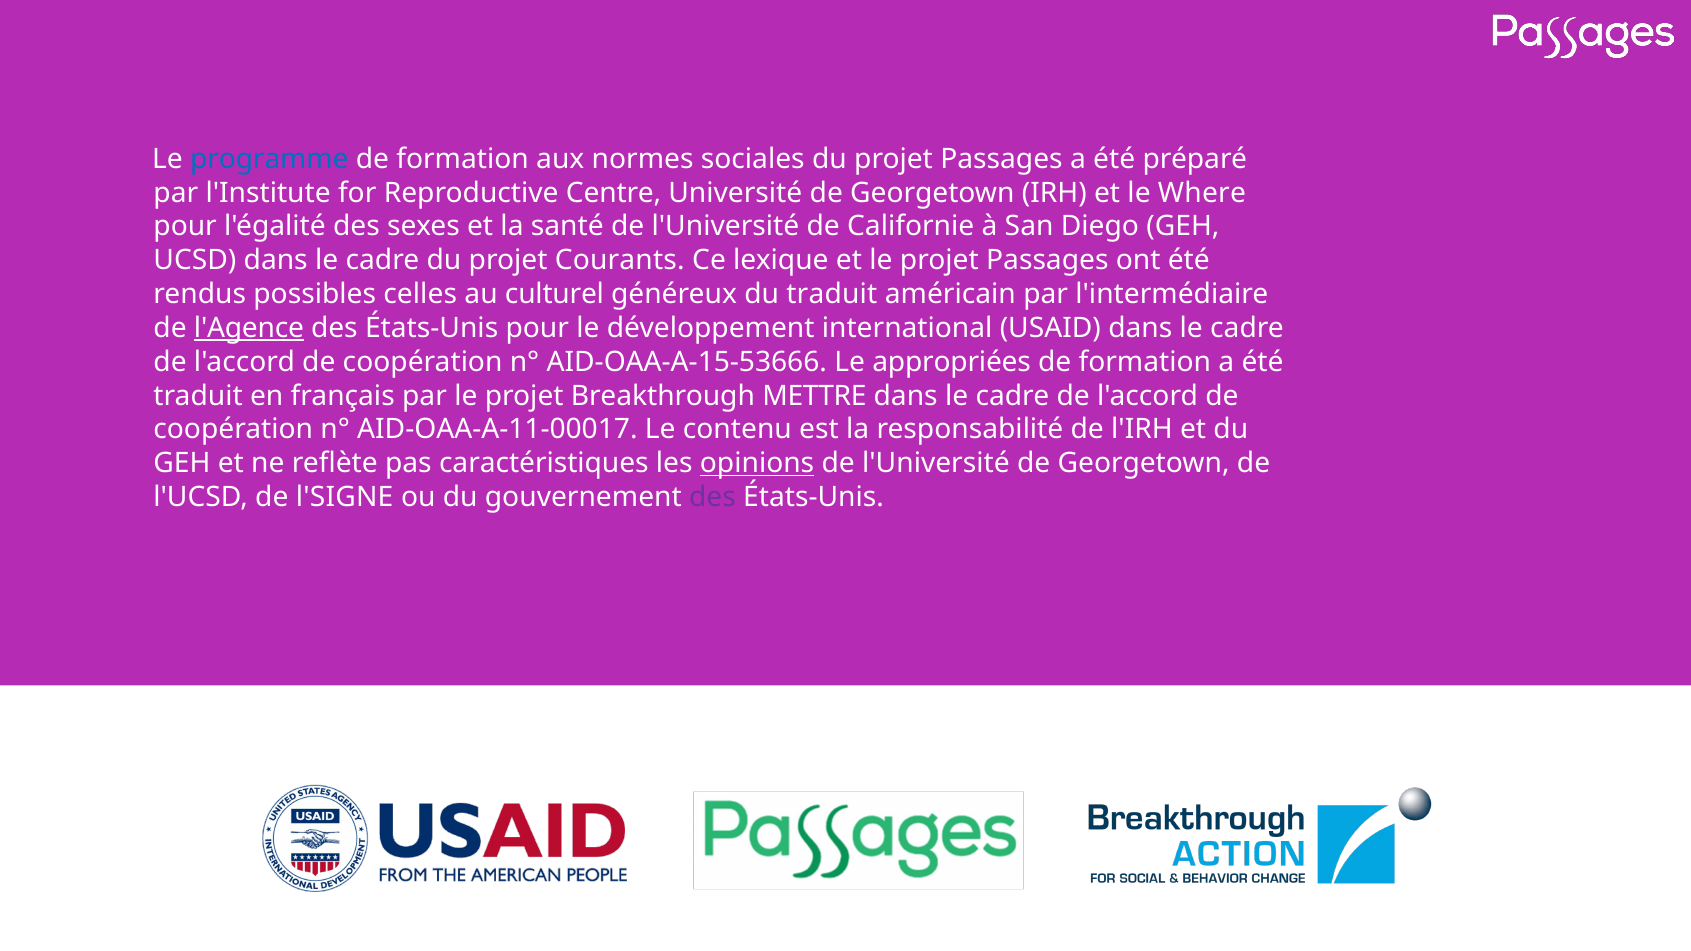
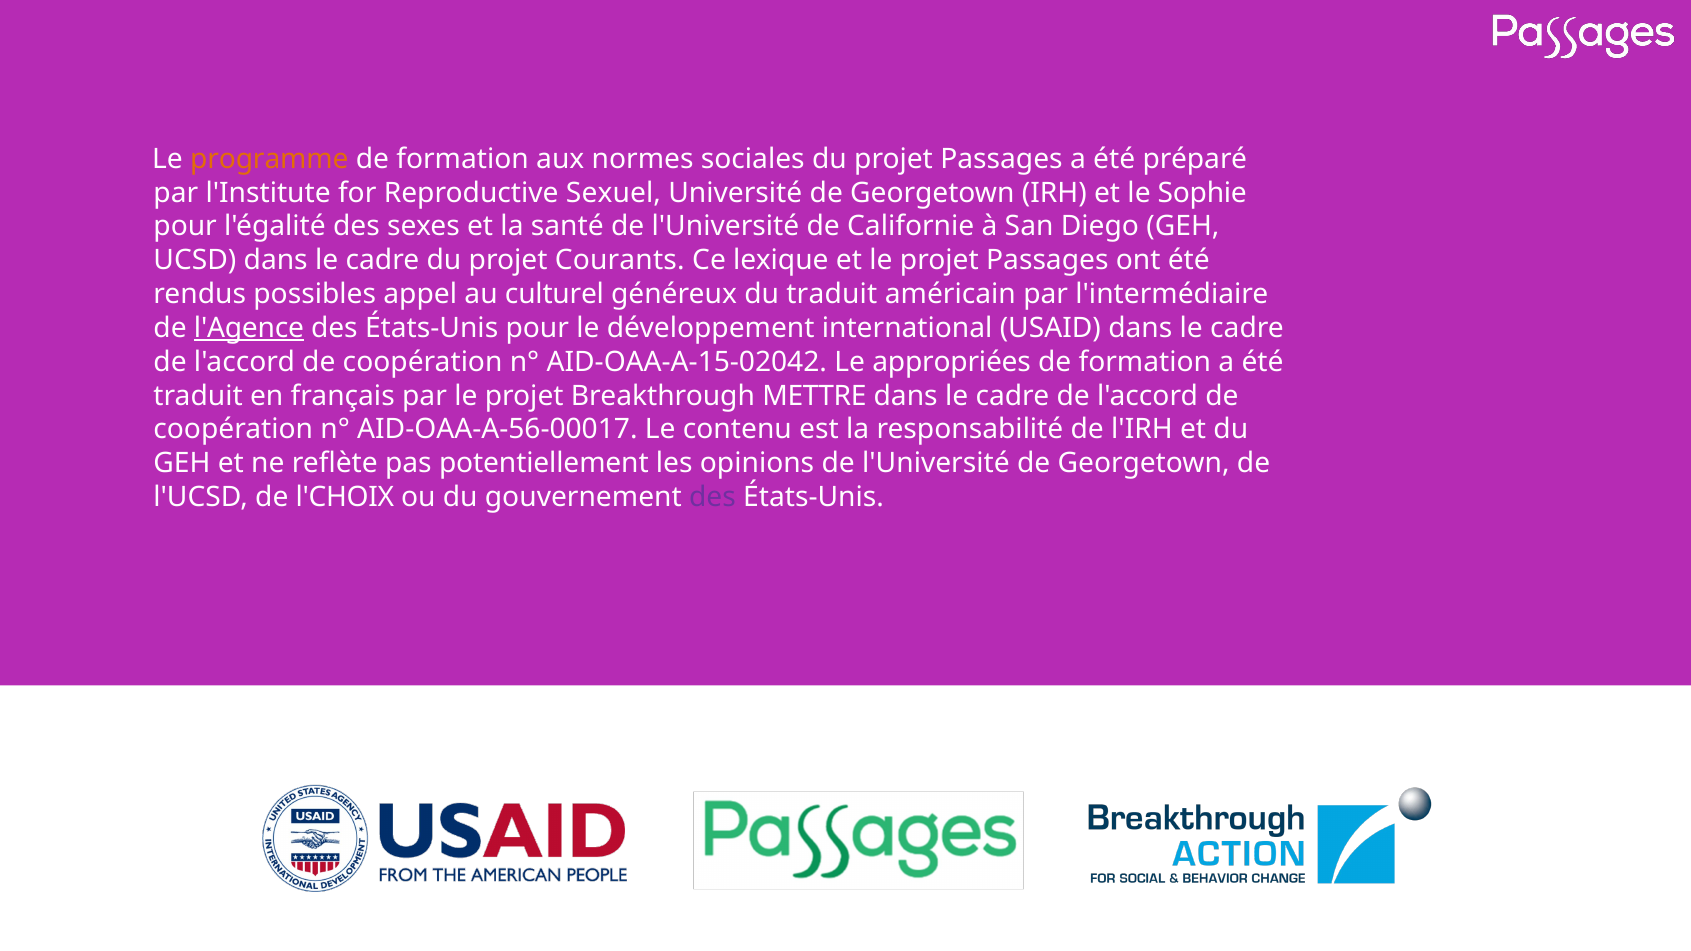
programme colour: blue -> orange (269, 159)
Centre: Centre -> Sexuel (613, 193)
Where: Where -> Sophie (1202, 193)
celles: celles -> appel (420, 294)
AID-OAA-A-15-53666: AID-OAA-A-15-53666 -> AID-OAA-A-15-02042 (687, 362)
AID-OAA-A-11-00017: AID-OAA-A-11-00017 -> AID-OAA-A-56-00017 (497, 430)
caractéristiques: caractéristiques -> potentiellement (544, 463)
opinions underline: present -> none (757, 463)
l'SIGNE: l'SIGNE -> l'CHOIX (345, 497)
